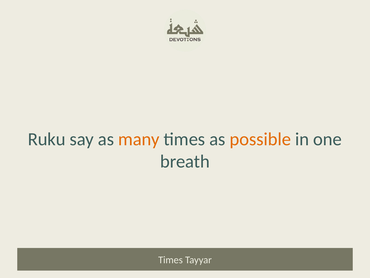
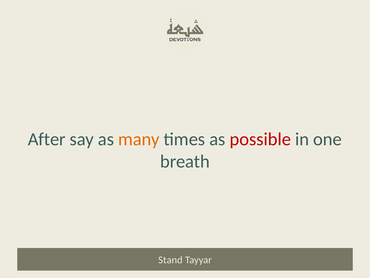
Ruku: Ruku -> After (47, 139)
possible colour: orange -> red (260, 139)
Times: Times -> Stand (170, 260)
